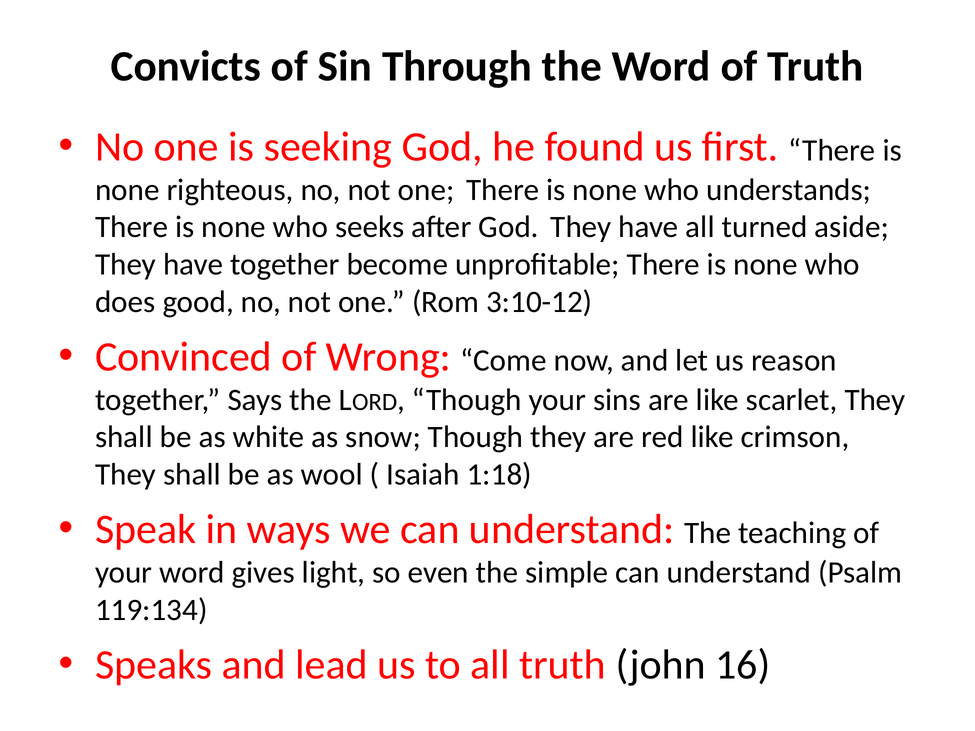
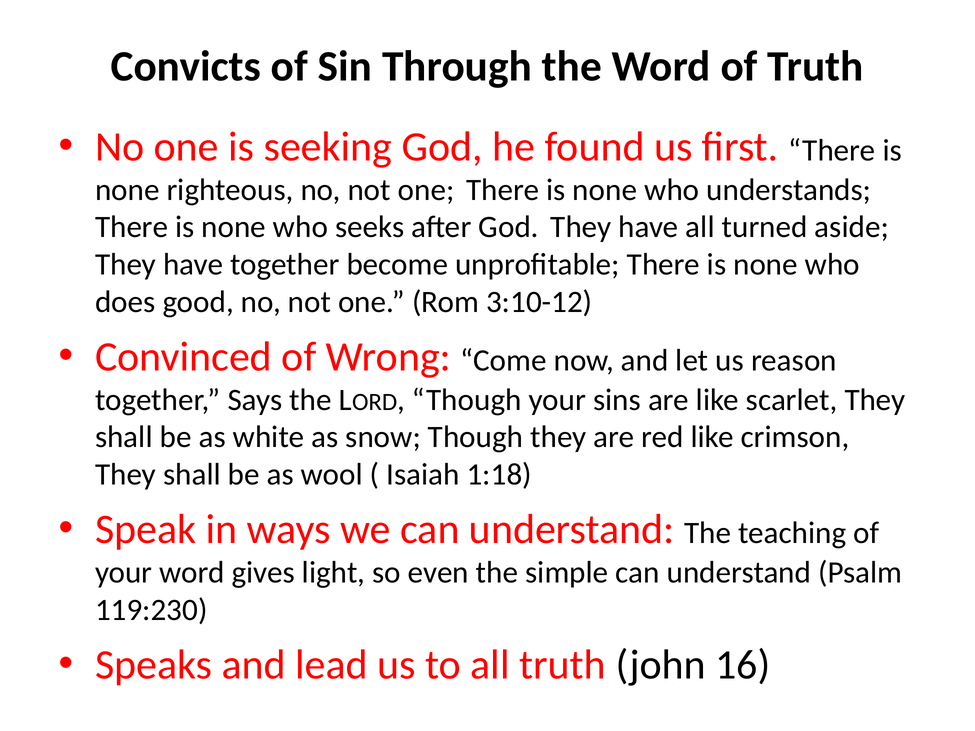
119:134: 119:134 -> 119:230 (151, 610)
